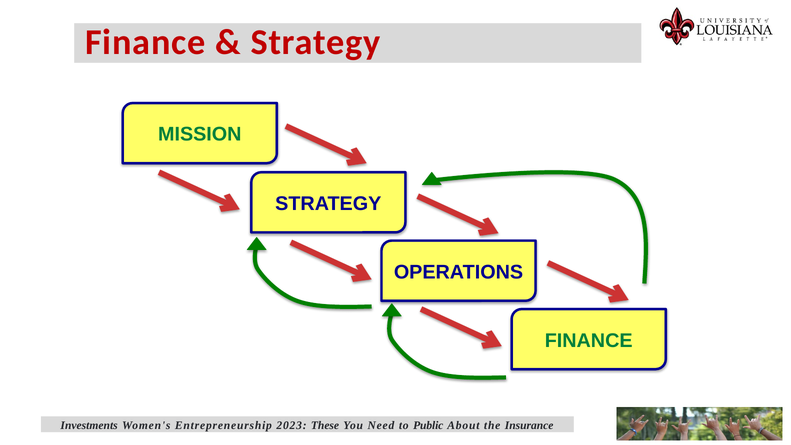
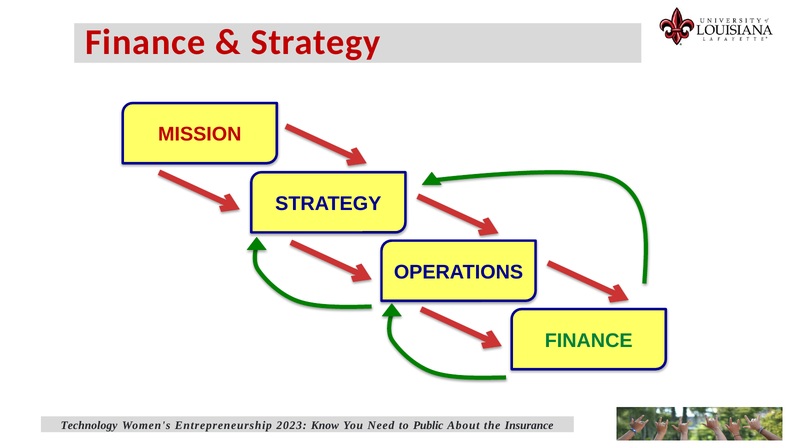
MISSION colour: green -> red (200, 134)
Investments: Investments -> Technology (89, 425)
These: These -> Know (325, 425)
